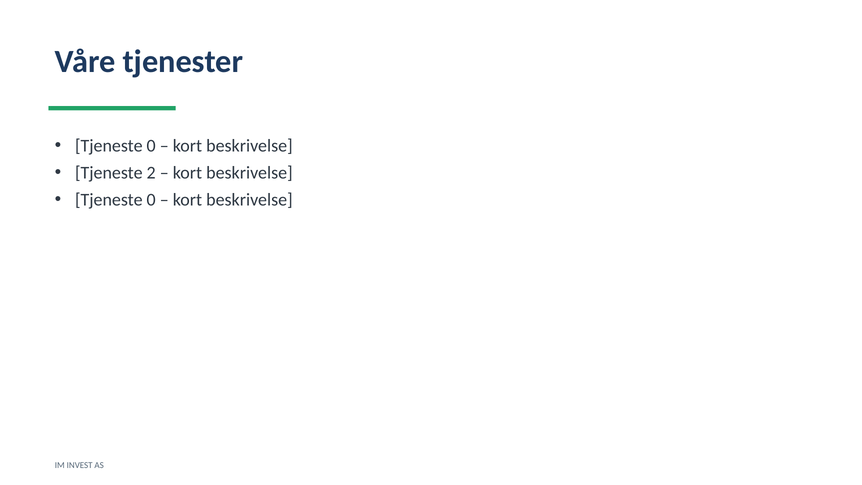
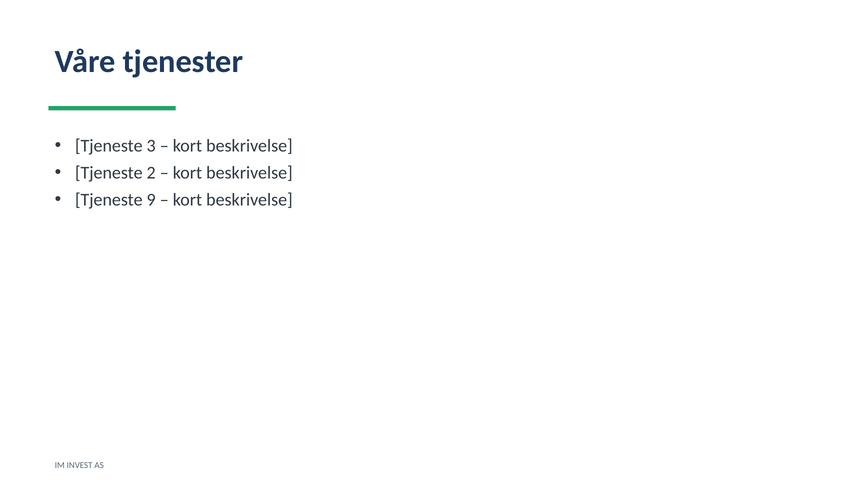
0: 0 -> 3 (151, 146)
0: 0 -> 9 (151, 200)
